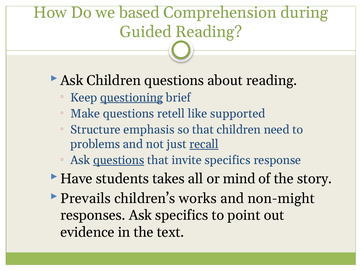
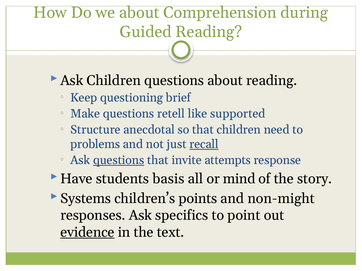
we based: based -> about (139, 13)
questioning underline: present -> none (132, 98)
emphasis: emphasis -> anecdotal (149, 130)
invite specifics: specifics -> attempts (228, 161)
takes: takes -> basis (168, 179)
Prevails: Prevails -> Systems (86, 199)
works: works -> points (198, 199)
evidence underline: none -> present (87, 233)
